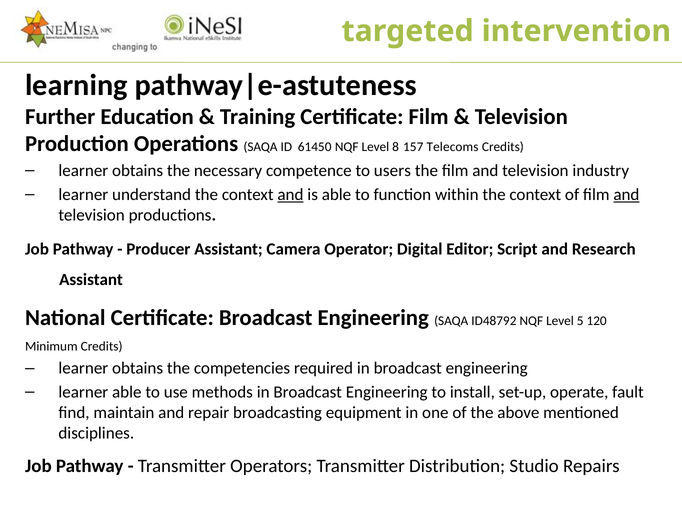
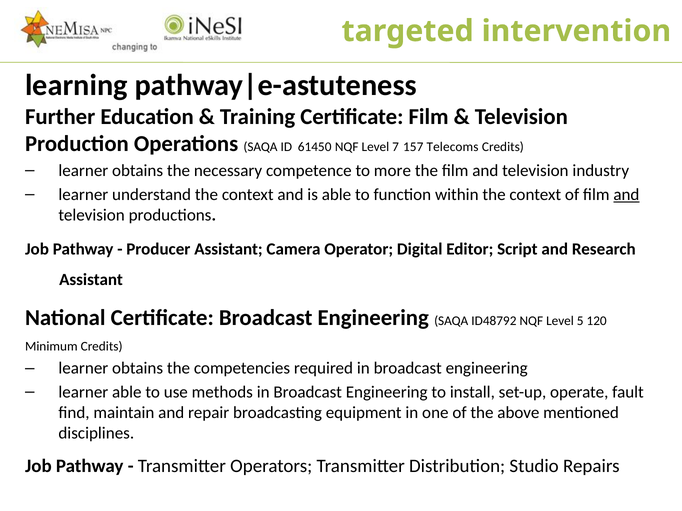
8: 8 -> 7 (396, 147)
users: users -> more (392, 171)
and underline: present -> none (290, 195)
